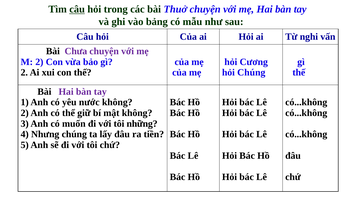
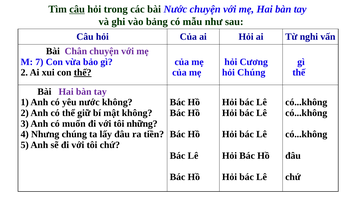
bài Thuở: Thuở -> Nước (175, 9)
Chưa: Chưa -> Chân (76, 51)
M 2: 2 -> 7 (39, 62)
thế underline: none -> present (83, 72)
